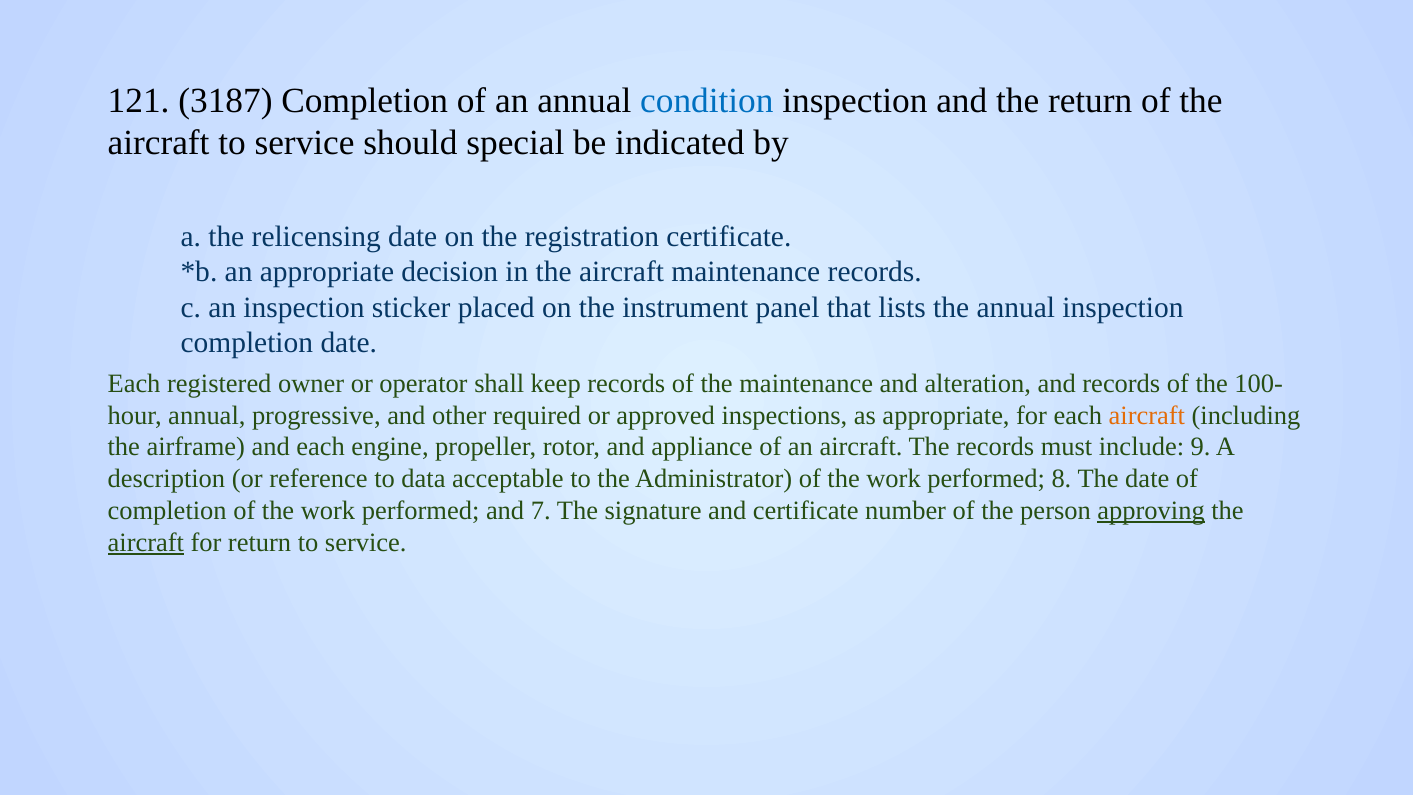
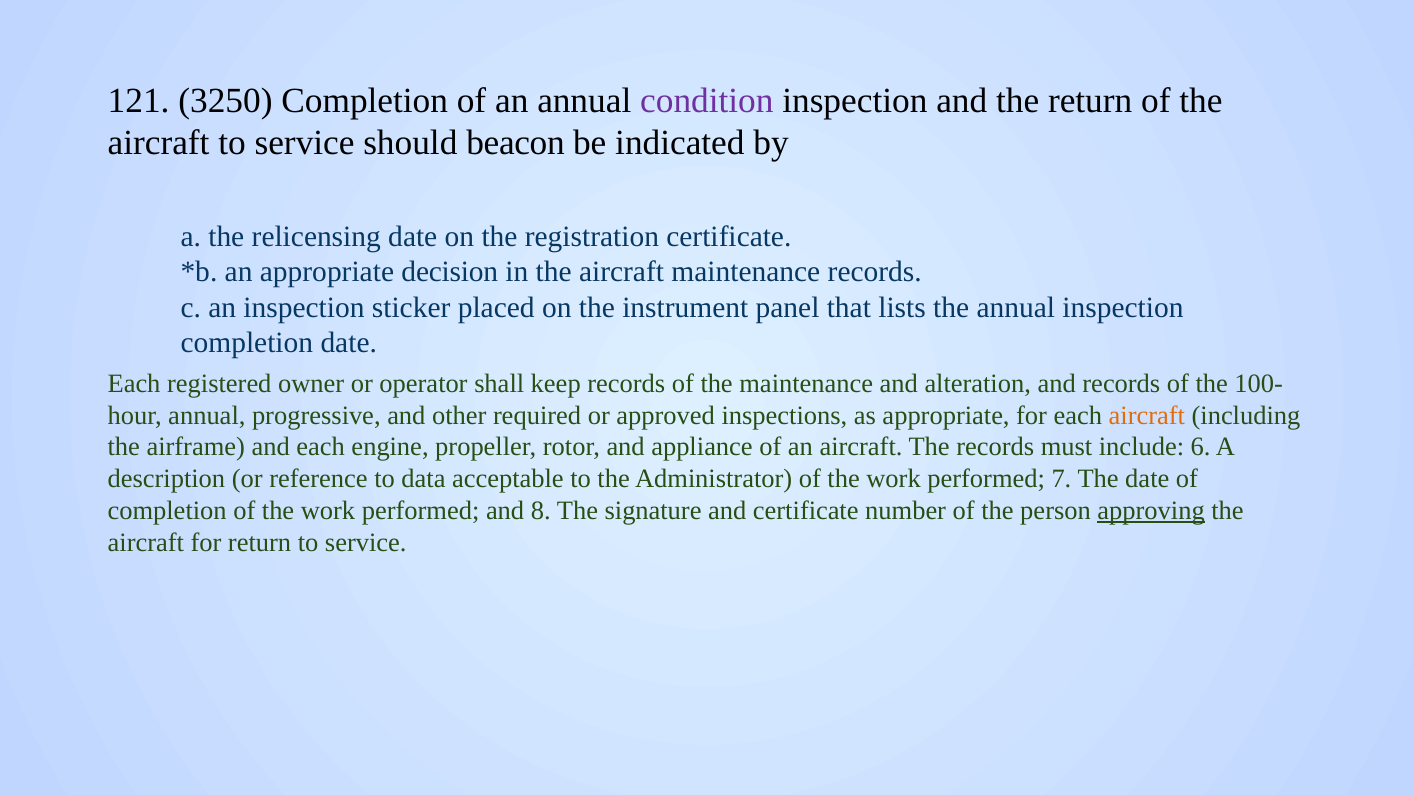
3187: 3187 -> 3250 (225, 100)
condition colour: blue -> purple (707, 100)
special: special -> beacon (516, 143)
9: 9 -> 6 (1201, 447)
8: 8 -> 7 (1061, 479)
7: 7 -> 8 (541, 511)
aircraft underline: present -> none (146, 542)
